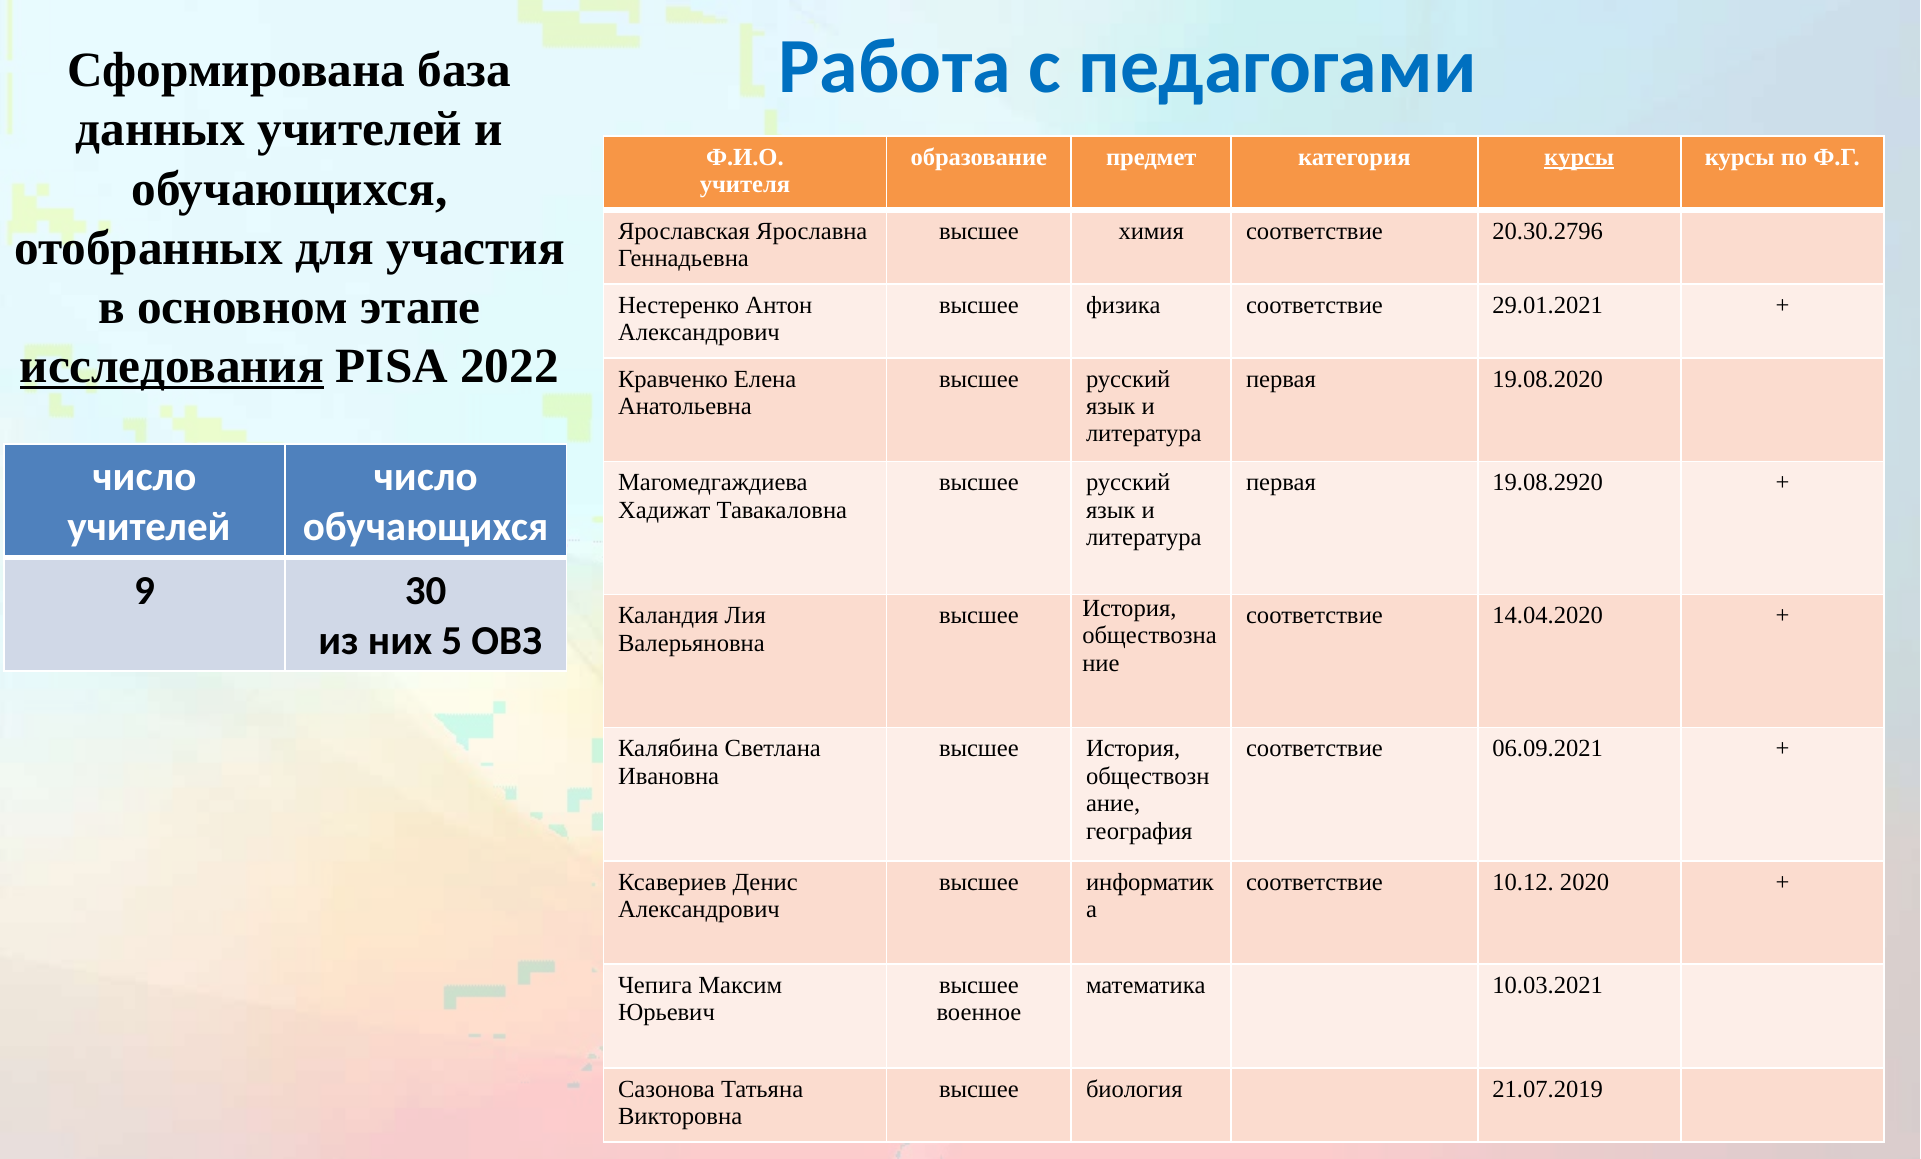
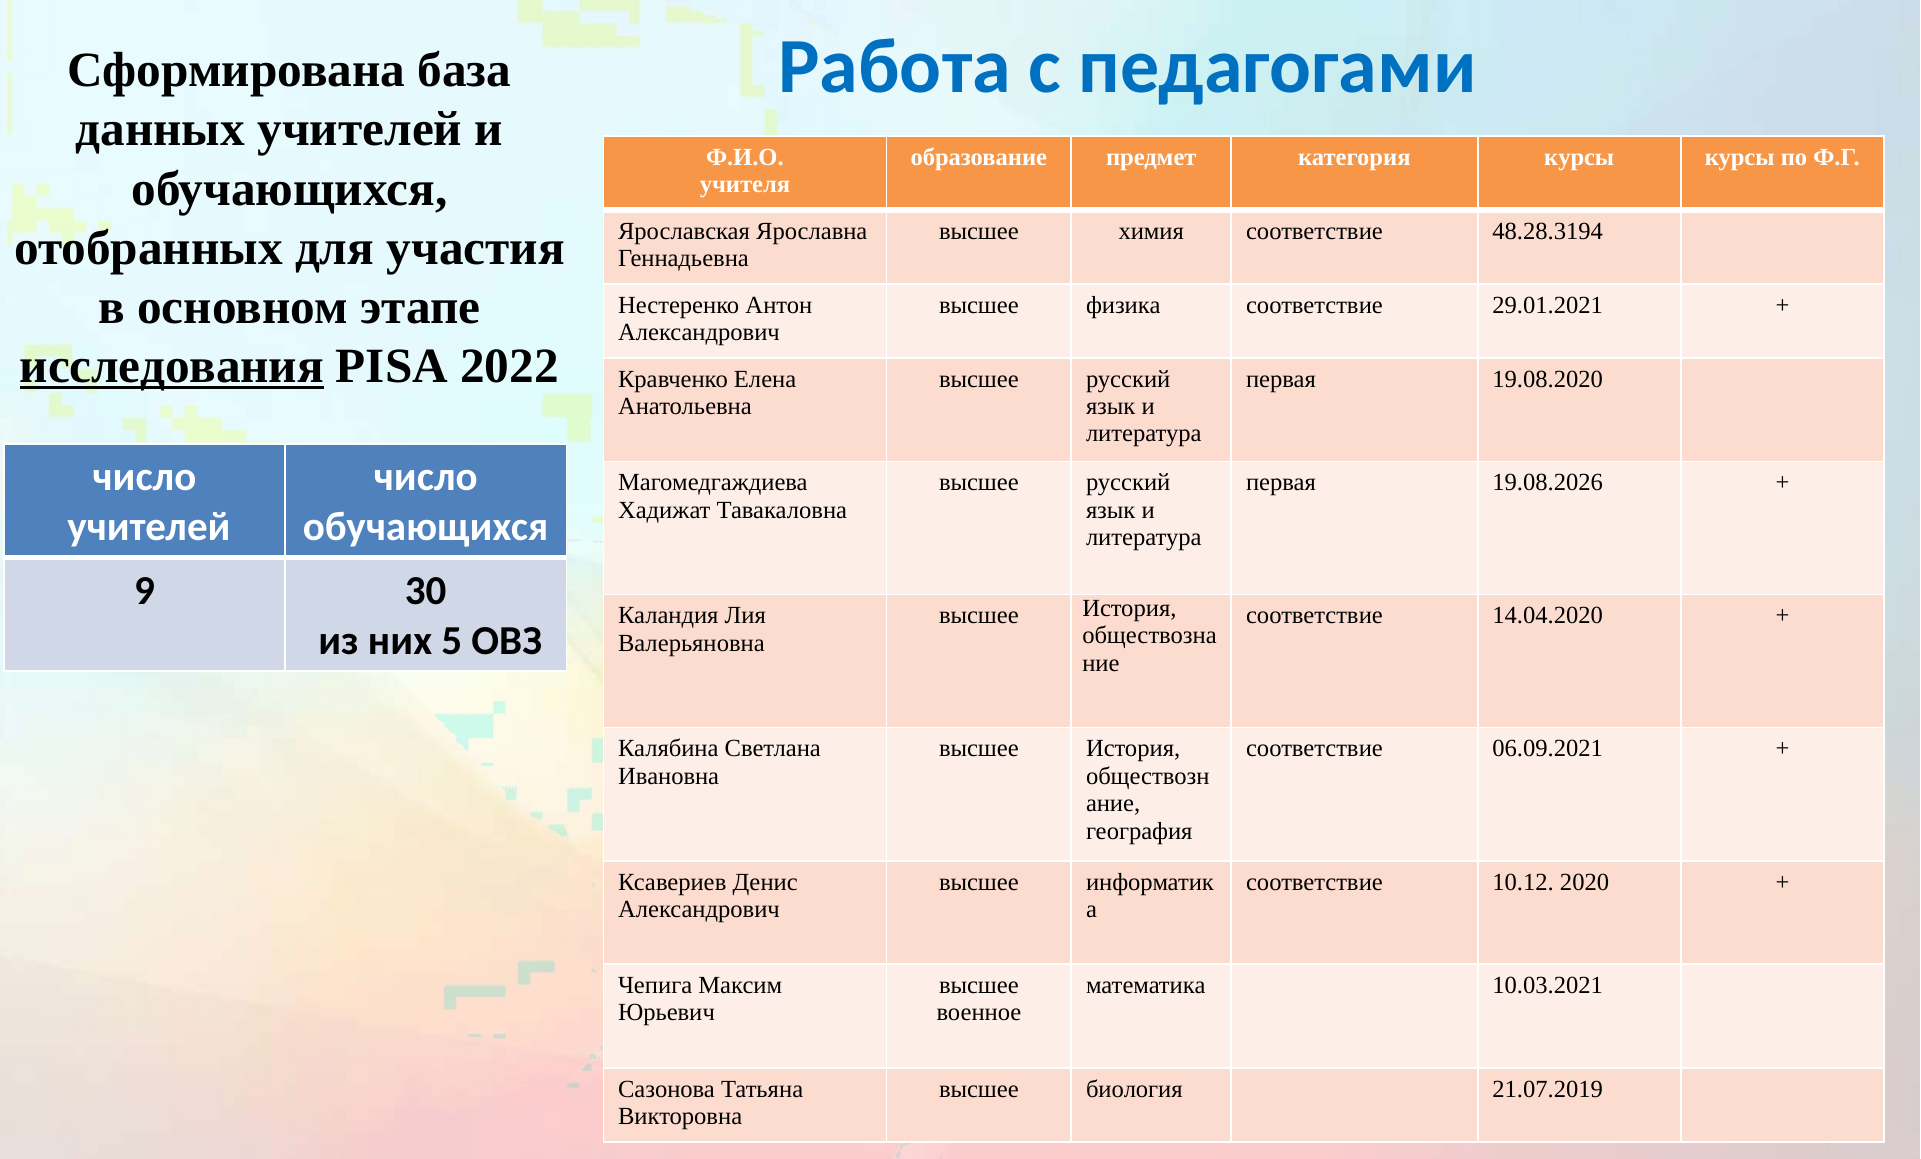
курсы underline: present -> none (1579, 157)
20.30.2796: 20.30.2796 -> 48.28.3194 (1548, 231)
19.08.2920: 19.08.2920 -> 19.08.2026 (1548, 482)
